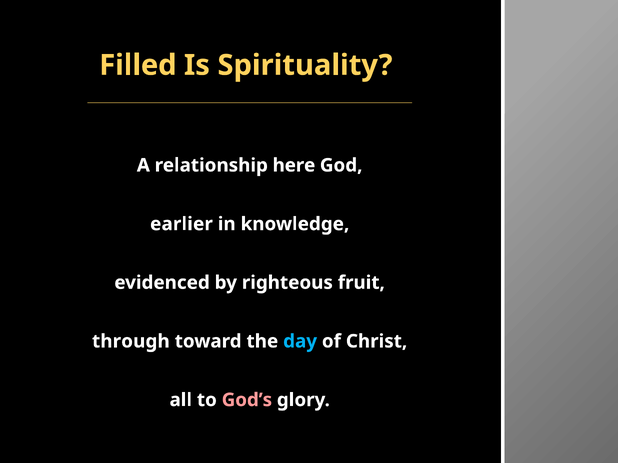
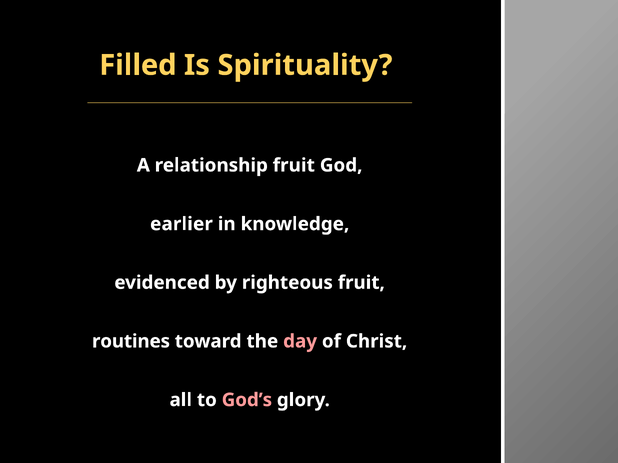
relationship here: here -> fruit (294, 166)
through: through -> routines (131, 342)
day colour: light blue -> pink (300, 342)
